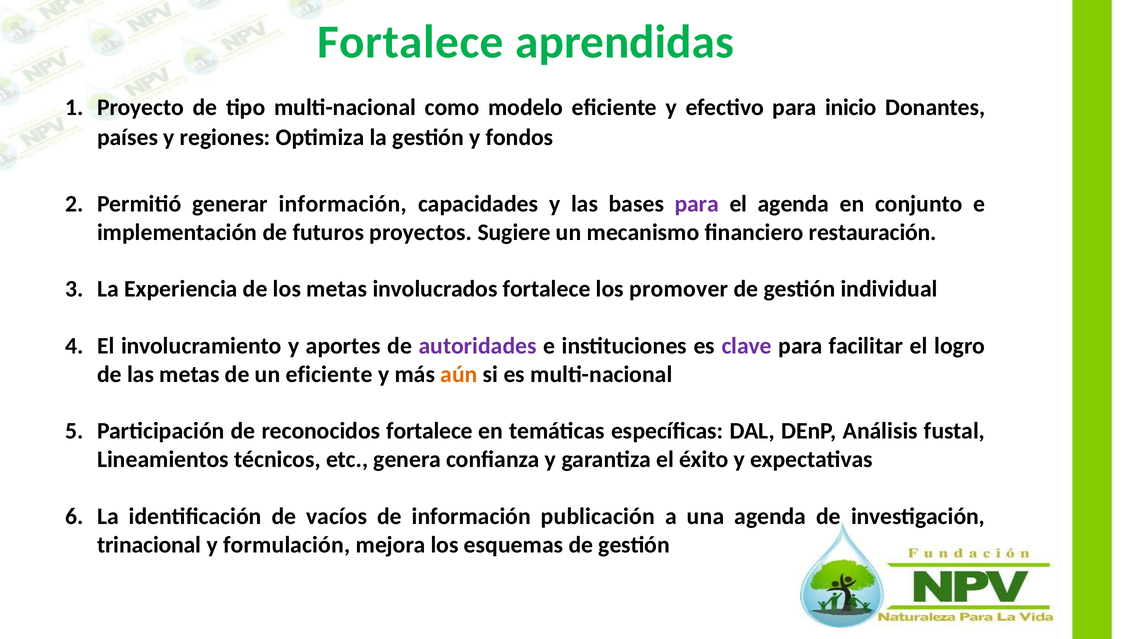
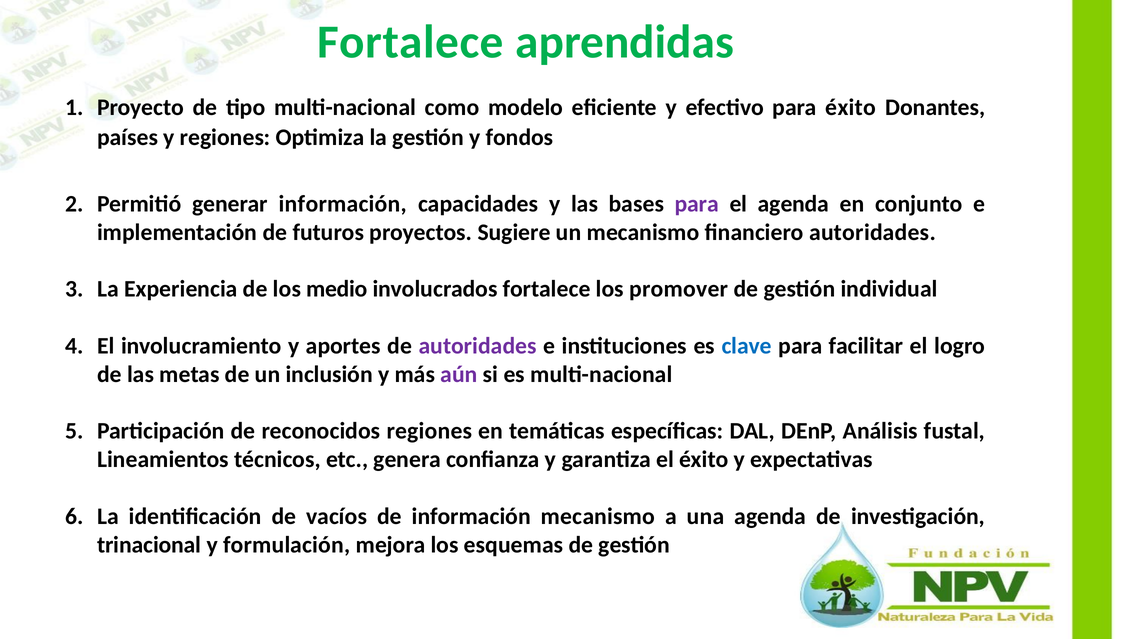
para inicio: inicio -> éxito (851, 107)
financiero restauración: restauración -> autoridades (873, 232)
los metas: metas -> medio (337, 289)
clave colour: purple -> blue (747, 346)
un eficiente: eficiente -> inclusión (329, 374)
aún colour: orange -> purple (459, 374)
reconocidos fortalece: fortalece -> regiones (429, 431)
información publicación: publicación -> mecanismo (598, 516)
